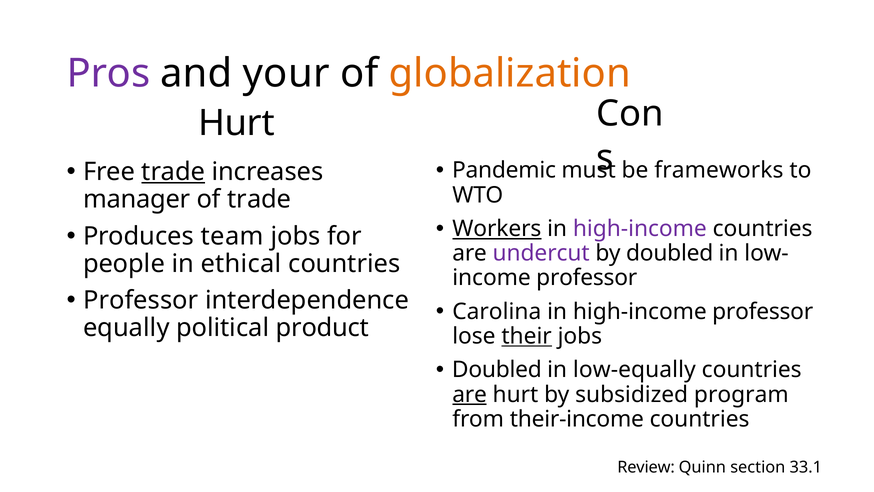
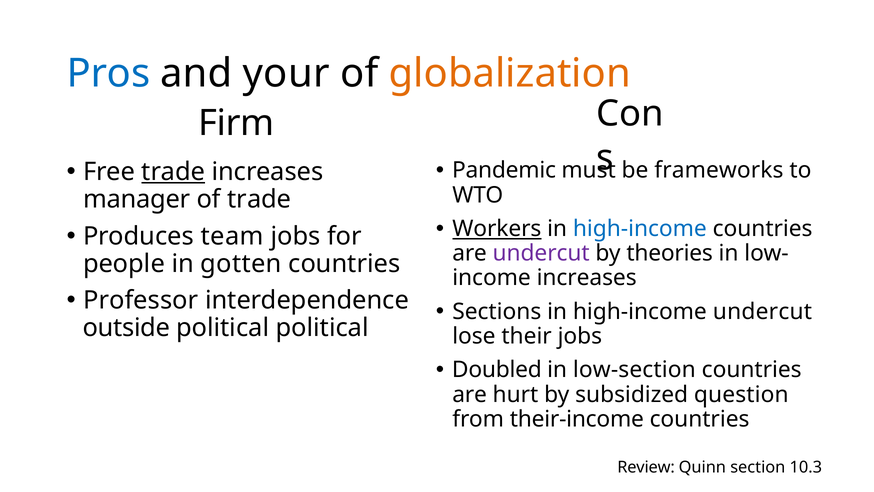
Pros colour: purple -> blue (108, 73)
Hurt: Hurt -> Firm (236, 123)
high-income colour: purple -> blue (640, 229)
by doubled: doubled -> theories (670, 253)
ethical: ethical -> gotten (241, 264)
professor: professor -> increases (587, 278)
Carolina: Carolina -> Sections (497, 311)
high-income professor: professor -> undercut (762, 311)
equally: equally -> outside (126, 328)
political product: product -> political (322, 328)
their underline: present -> none (527, 336)
low-equally: low-equally -> low-section (634, 370)
are underline: present -> none (470, 394)
program: program -> question (741, 394)
33.1: 33.1 -> 10.3 (806, 467)
